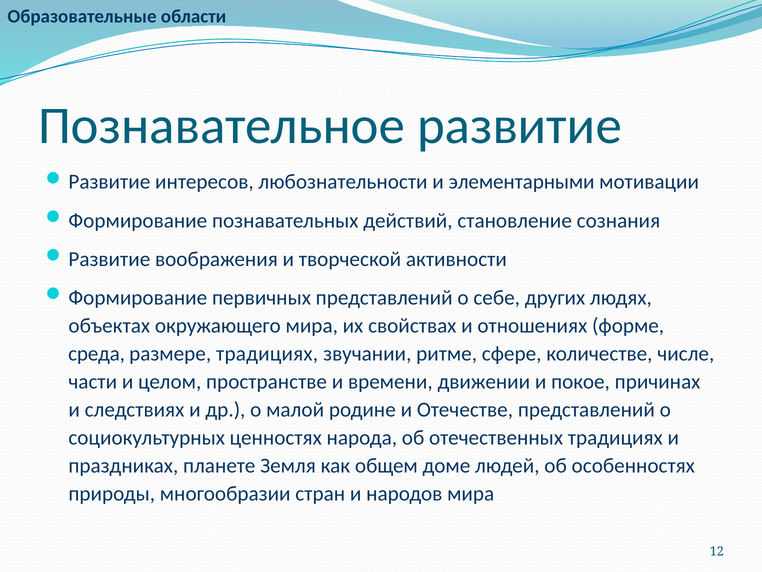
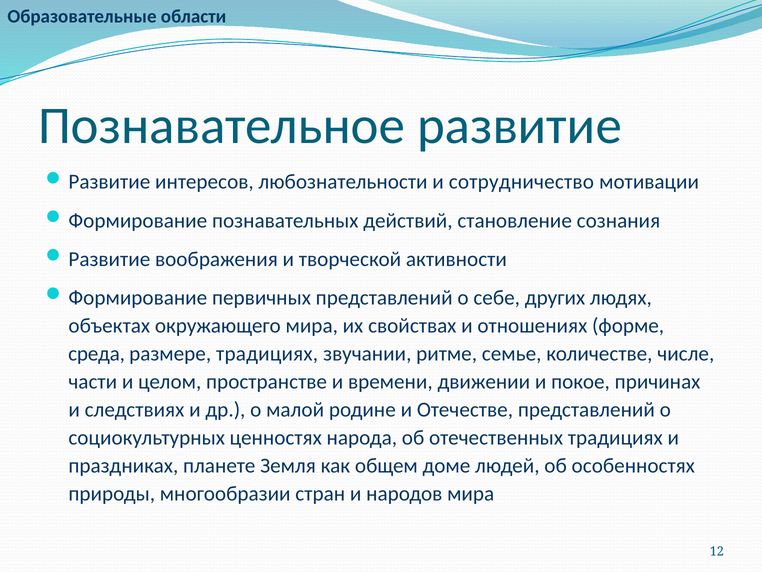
элементарными: элементарными -> сотрудничество (521, 182)
сфере: сфере -> семье (512, 353)
